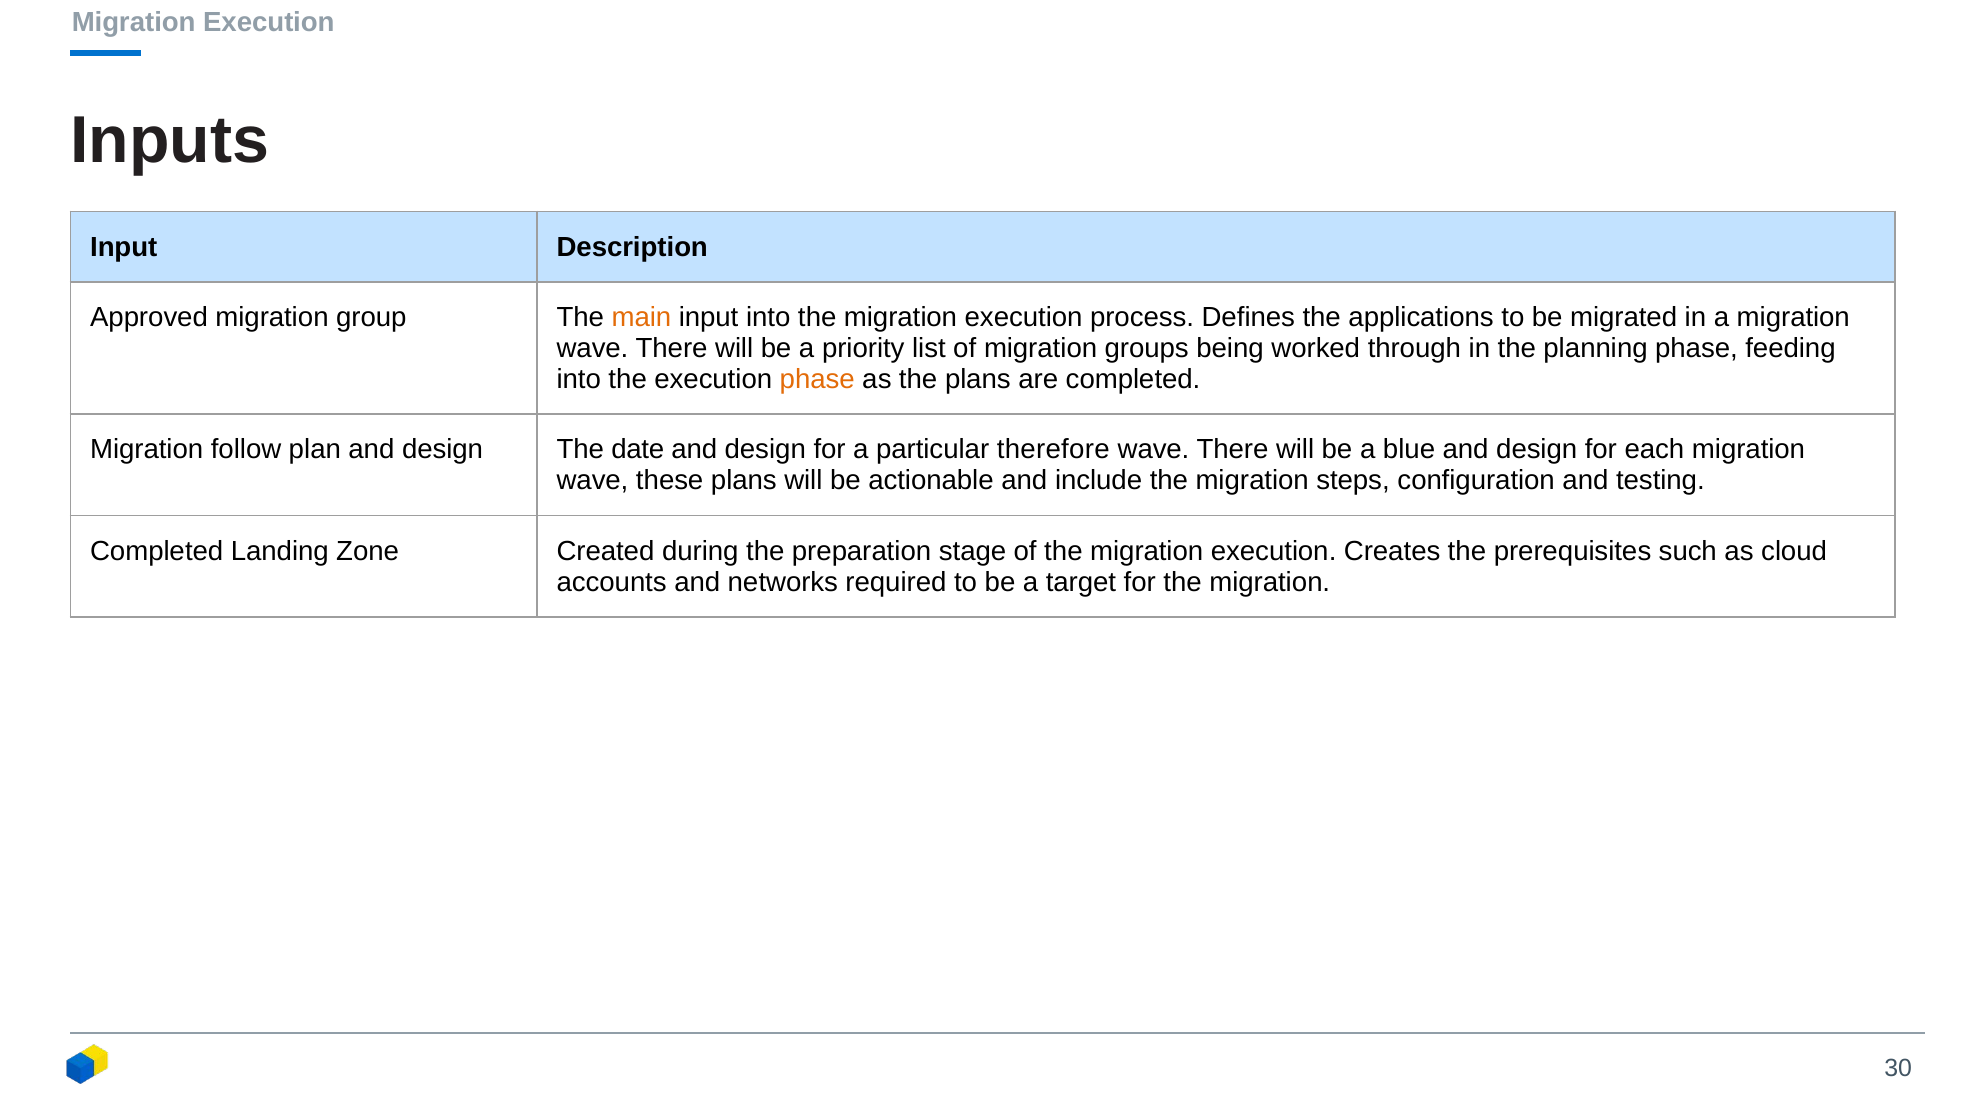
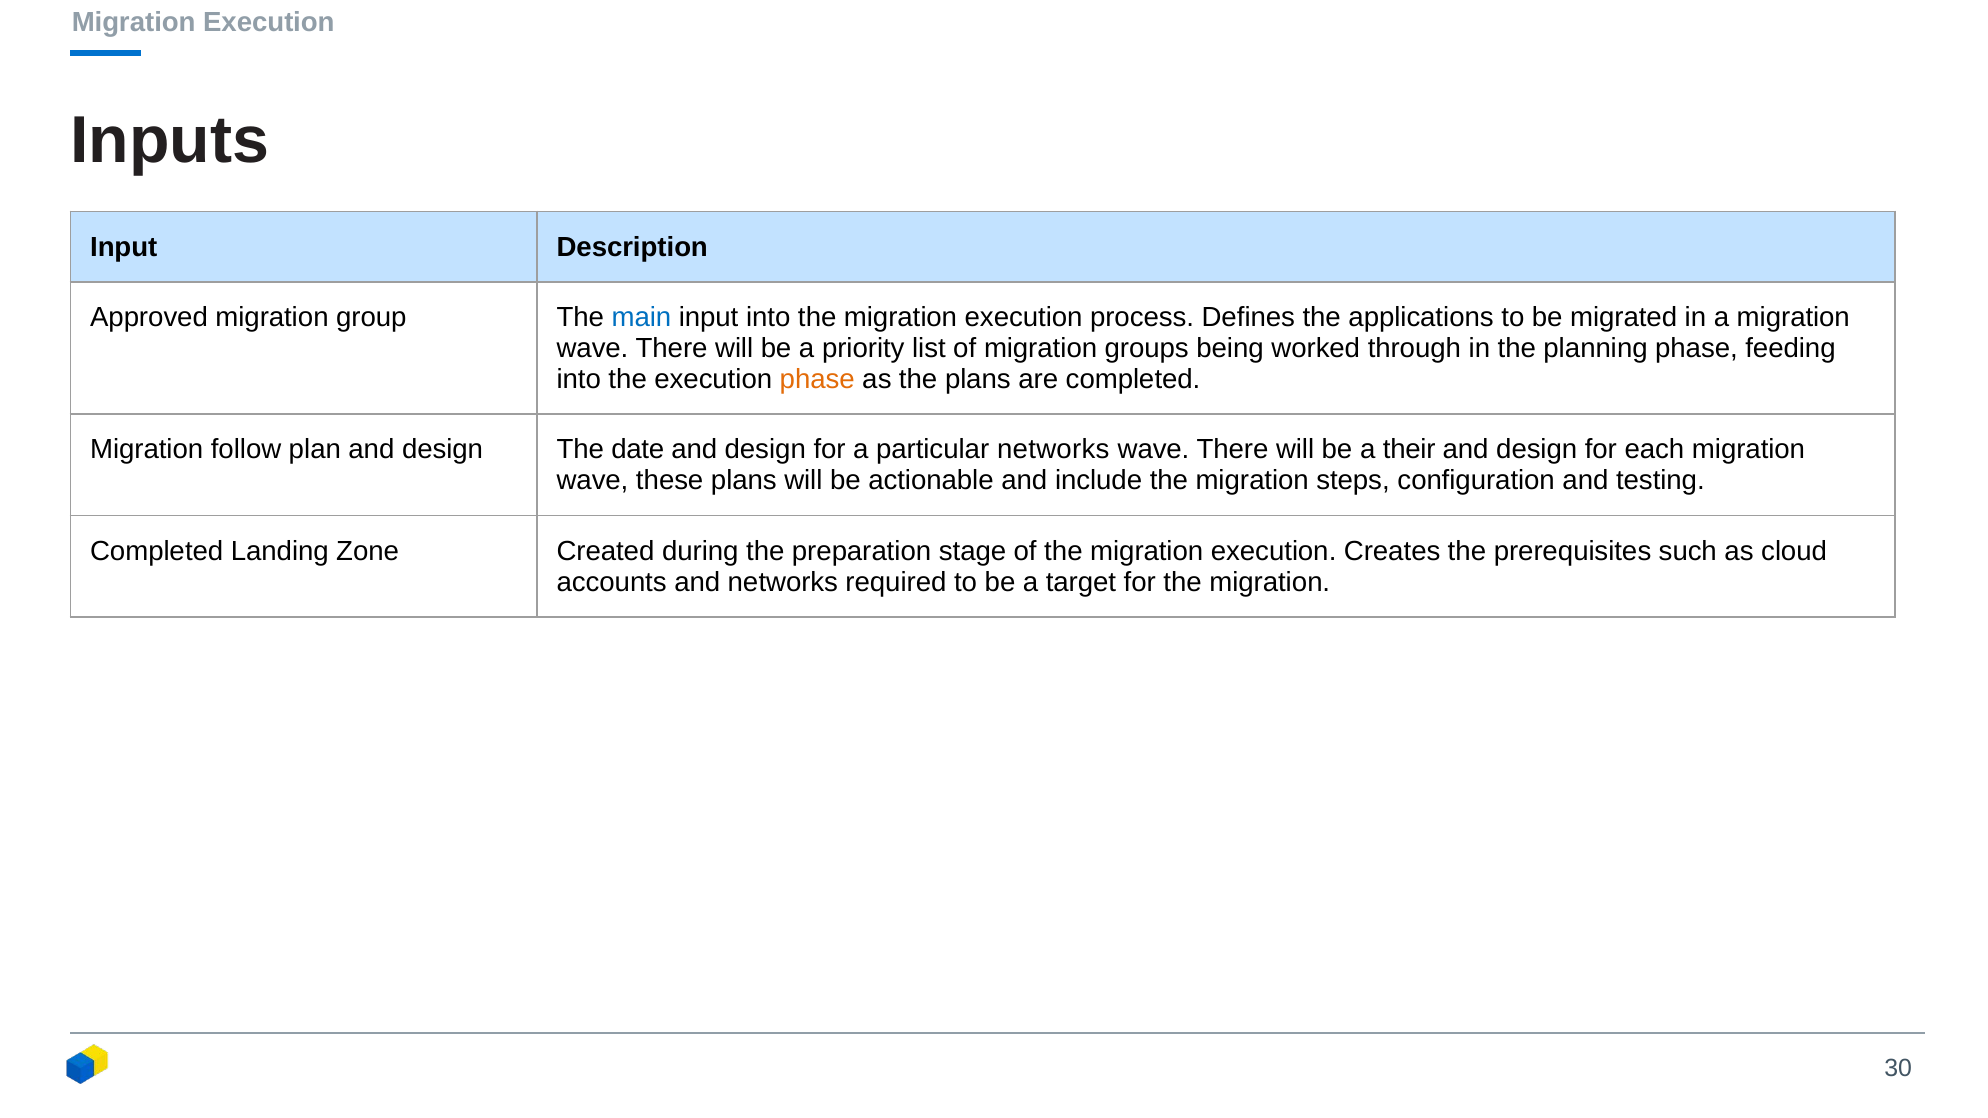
main colour: orange -> blue (642, 318)
particular therefore: therefore -> networks (1053, 450)
blue: blue -> their (1409, 450)
